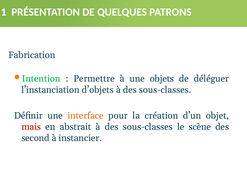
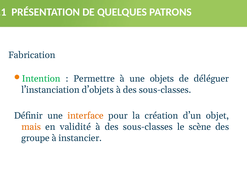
mais colour: red -> orange (31, 127)
abstrait: abstrait -> validité (75, 127)
second: second -> groupe (35, 138)
